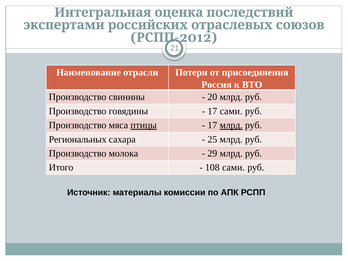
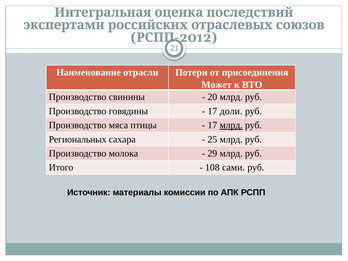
Россия: Россия -> Может (217, 85)
17 сами: сами -> доли (231, 111)
птицы underline: present -> none (144, 125)
